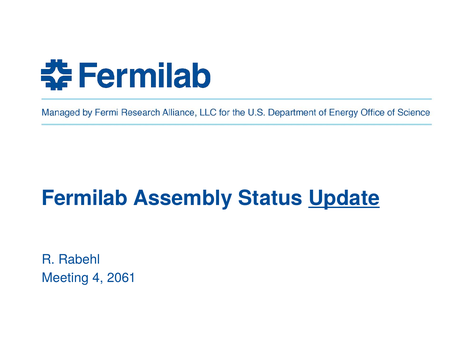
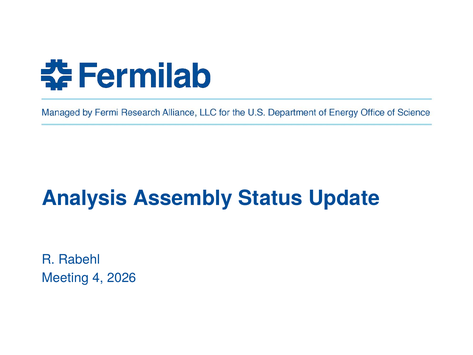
Fermilab: Fermilab -> Analysis (85, 198)
Update underline: present -> none (344, 198)
2061: 2061 -> 2026 (122, 278)
